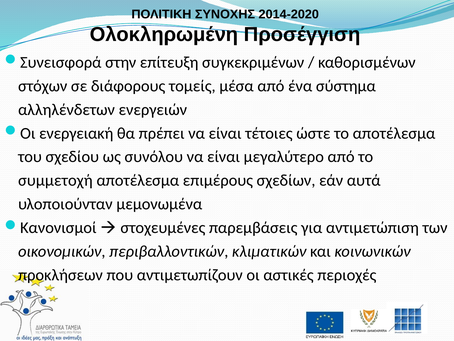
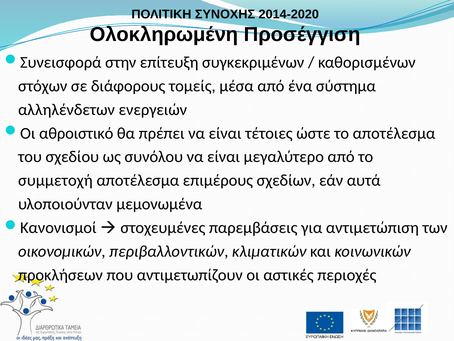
ενεργειακή: ενεργειακή -> αθροιστικό (76, 133)
